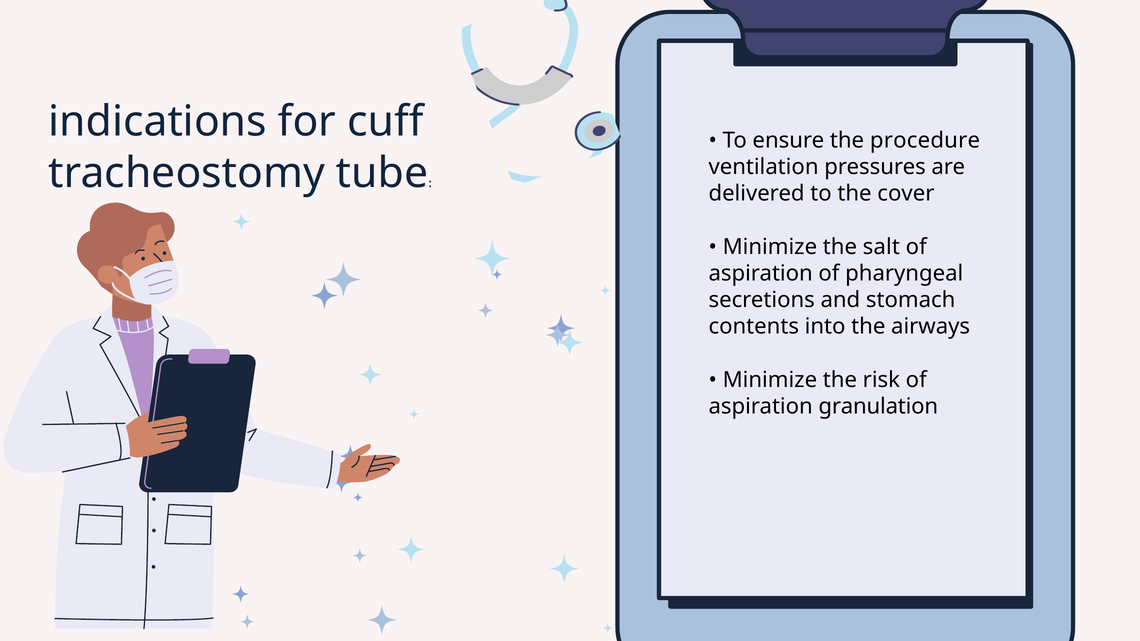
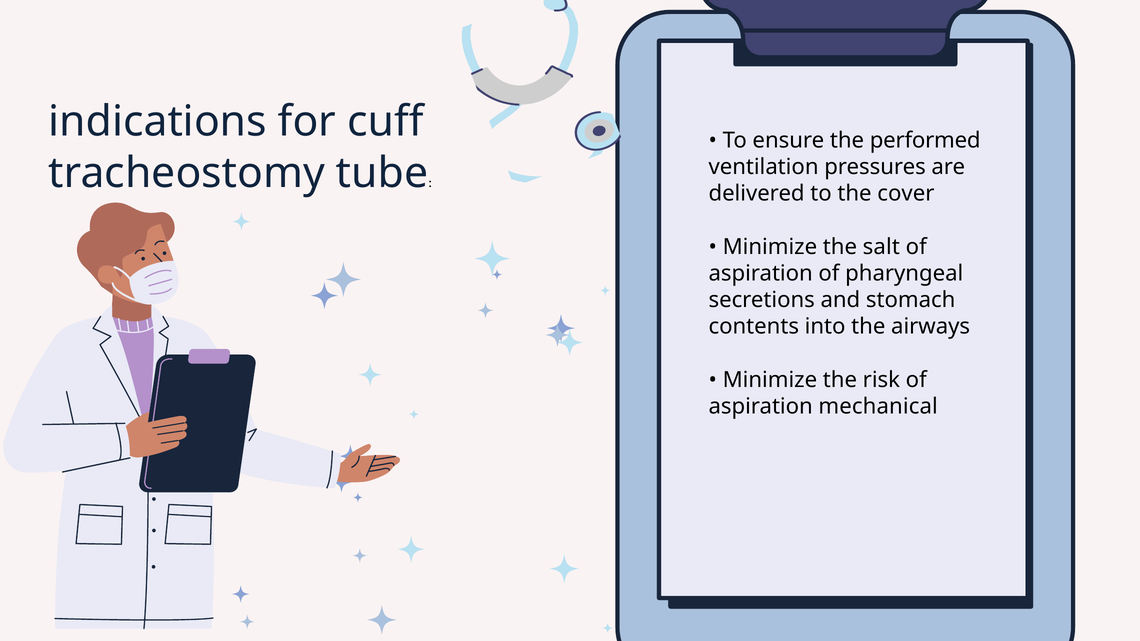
procedure: procedure -> performed (925, 140)
granulation: granulation -> mechanical (878, 406)
